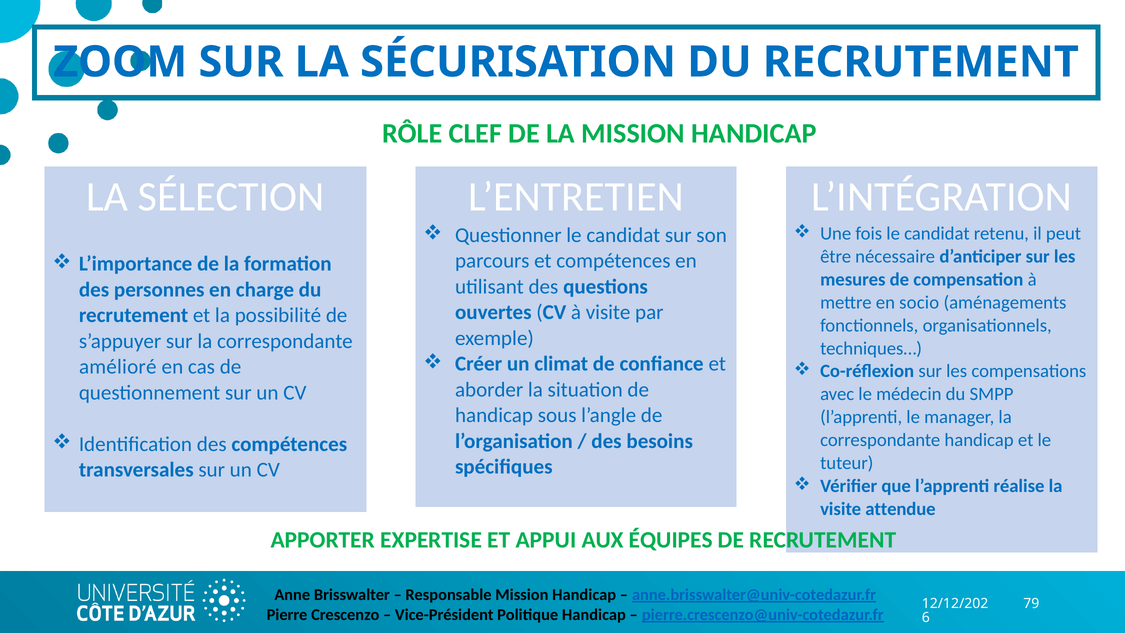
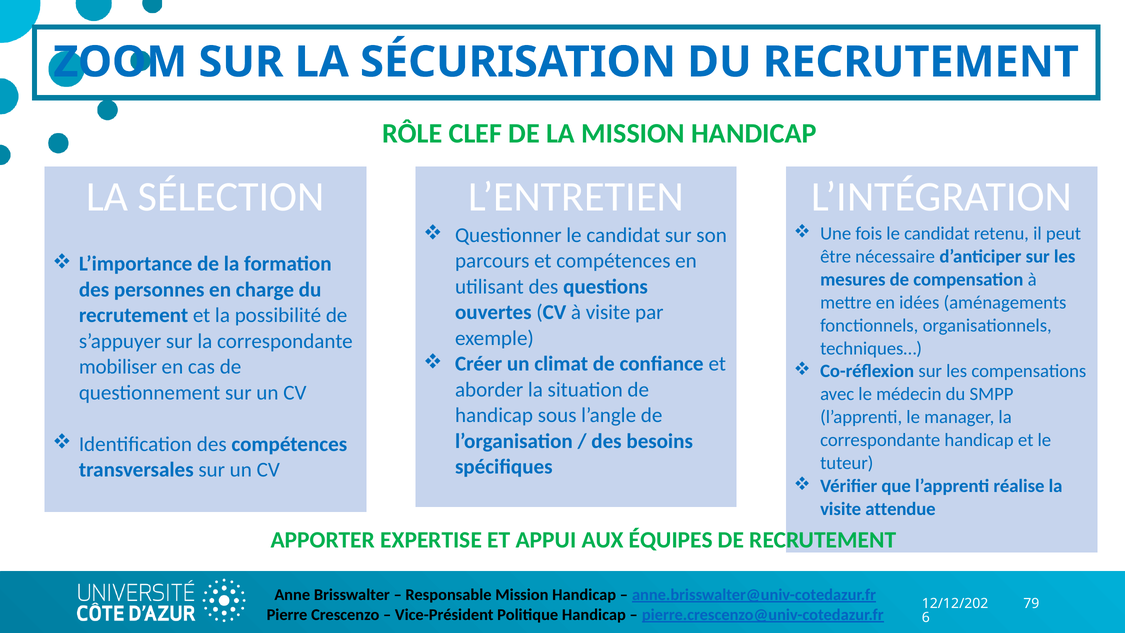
socio: socio -> idées (919, 302)
amélioré: amélioré -> mobiliser (118, 367)
